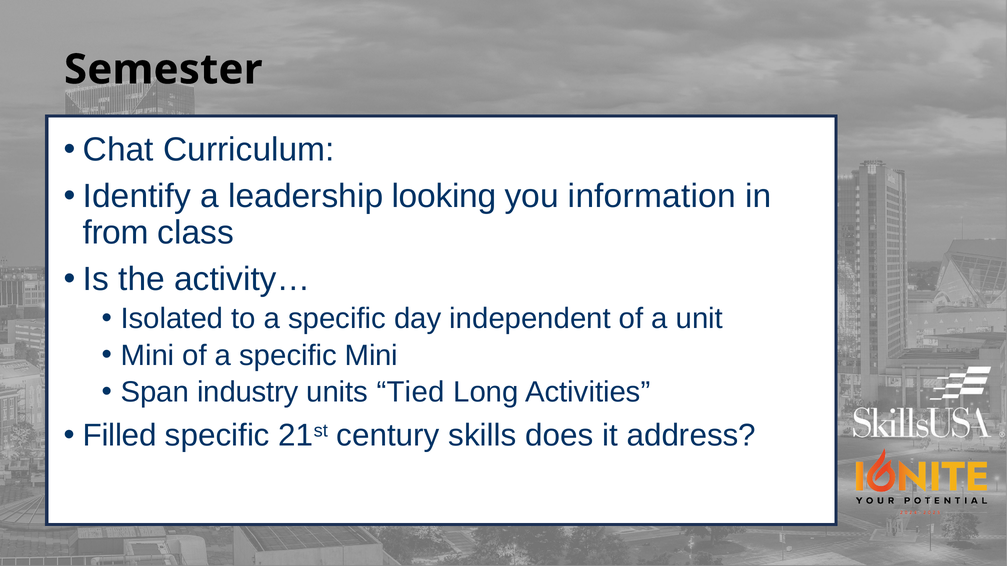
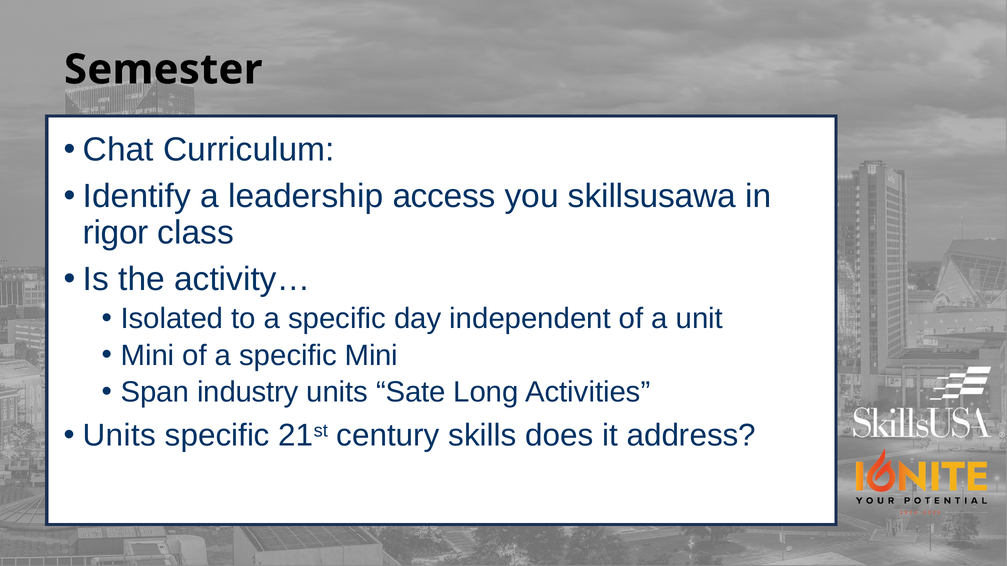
looking: looking -> access (444, 197)
information: information -> skillsusawa (652, 197)
from: from -> rigor (116, 233)
Tied: Tied -> Sate (411, 393)
Filled: Filled -> Units (119, 436)
